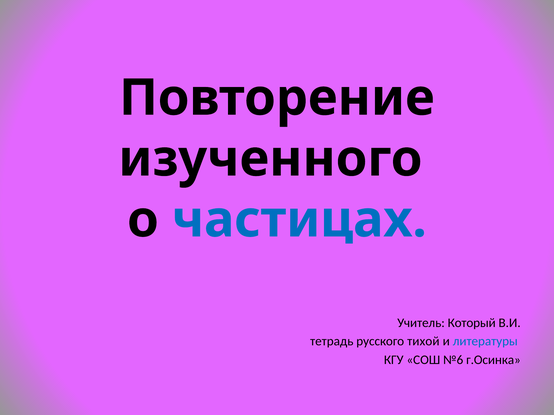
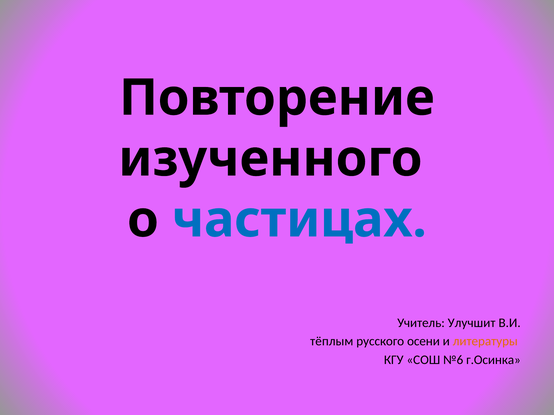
Который: Который -> Улучшит (472, 323)
тетрадь: тетрадь -> тёплым (332, 342)
тихой: тихой -> осени (423, 342)
литературы colour: blue -> orange (485, 342)
